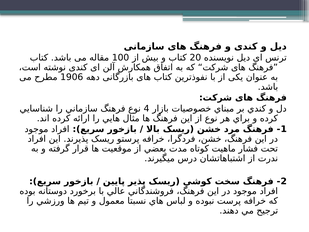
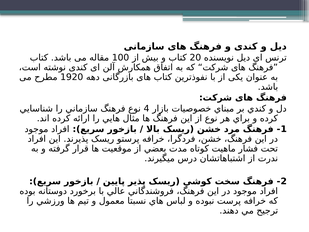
1906: 1906 -> 1920 (72, 77)
